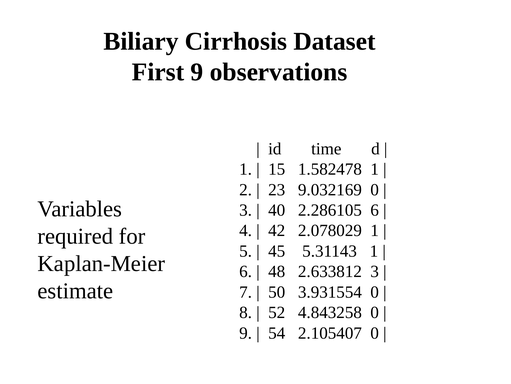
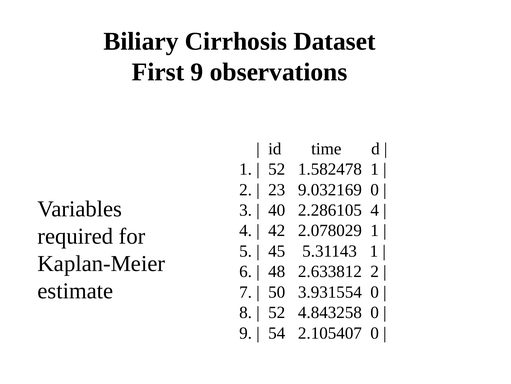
15: 15 -> 52 (277, 169)
2.286105 6: 6 -> 4 (375, 210)
2.633812 3: 3 -> 2 (375, 271)
